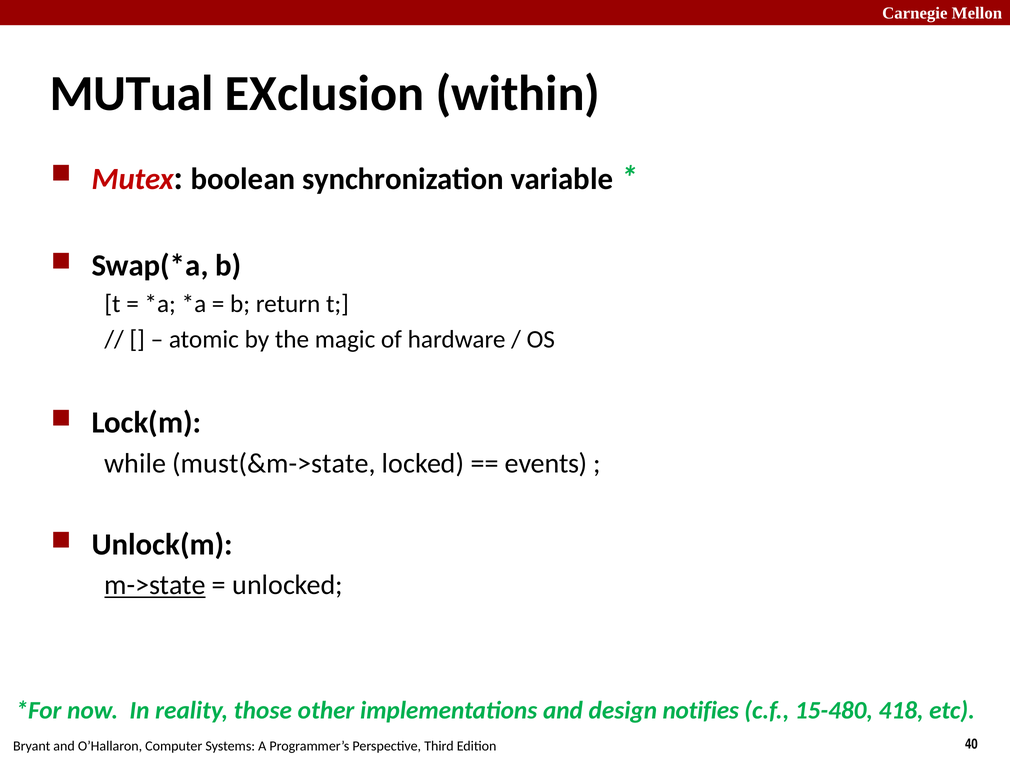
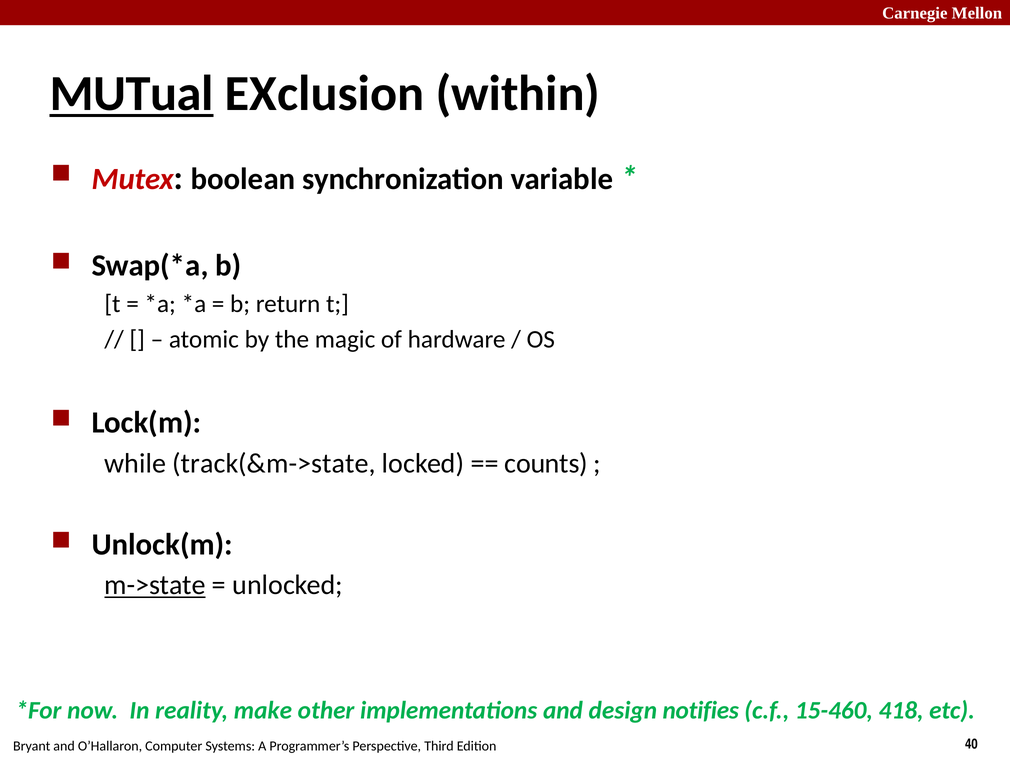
MUTual underline: none -> present (132, 94)
must(&m->state: must(&m->state -> track(&m->state (274, 464)
events: events -> counts (546, 464)
those: those -> make (263, 711)
15-480: 15-480 -> 15-460 (834, 711)
